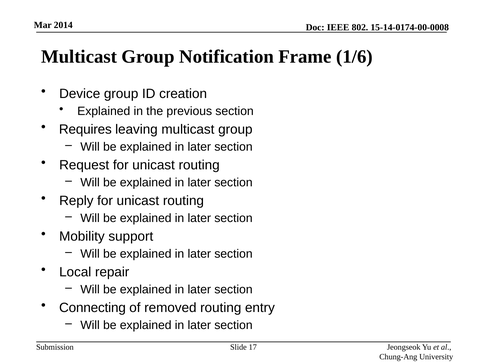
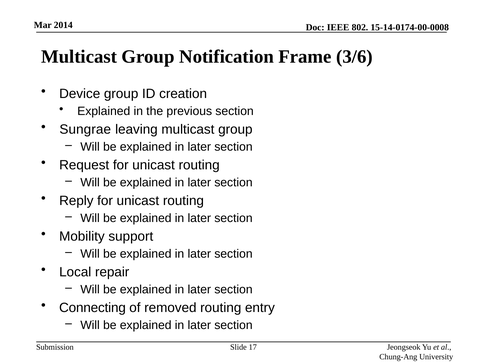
1/6: 1/6 -> 3/6 (354, 57)
Requires: Requires -> Sungrae (85, 129)
